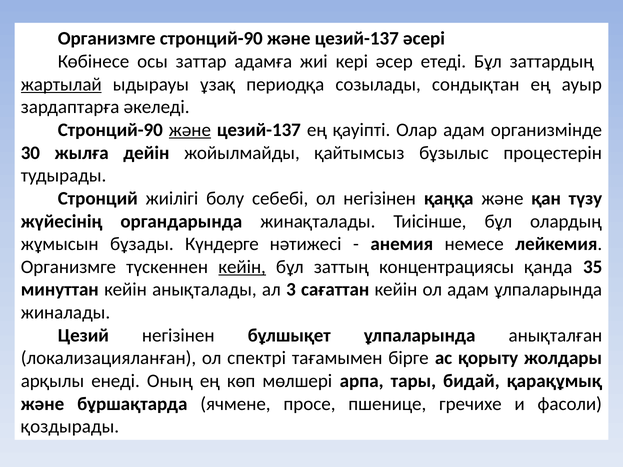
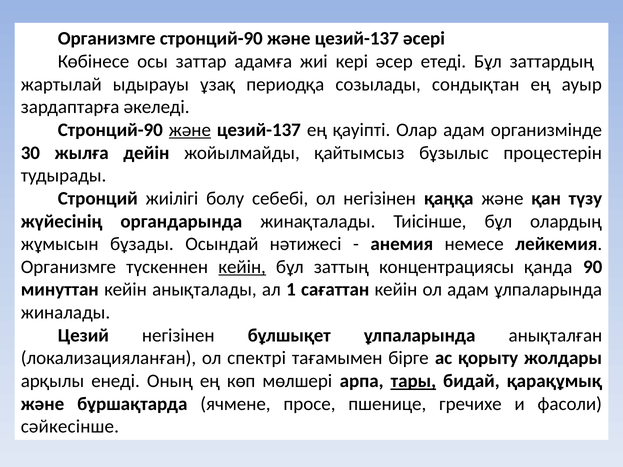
жартылай underline: present -> none (61, 84)
Күндерге: Күндерге -> Осындай (222, 244)
35: 35 -> 90 (593, 267)
3: 3 -> 1 (291, 290)
тары underline: none -> present (413, 381)
қоздырады: қоздырады -> сәйкесінше (70, 427)
